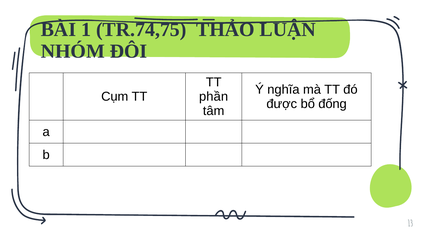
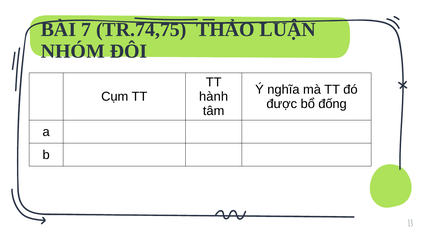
1: 1 -> 7 (86, 30)
phần: phần -> hành (214, 97)
